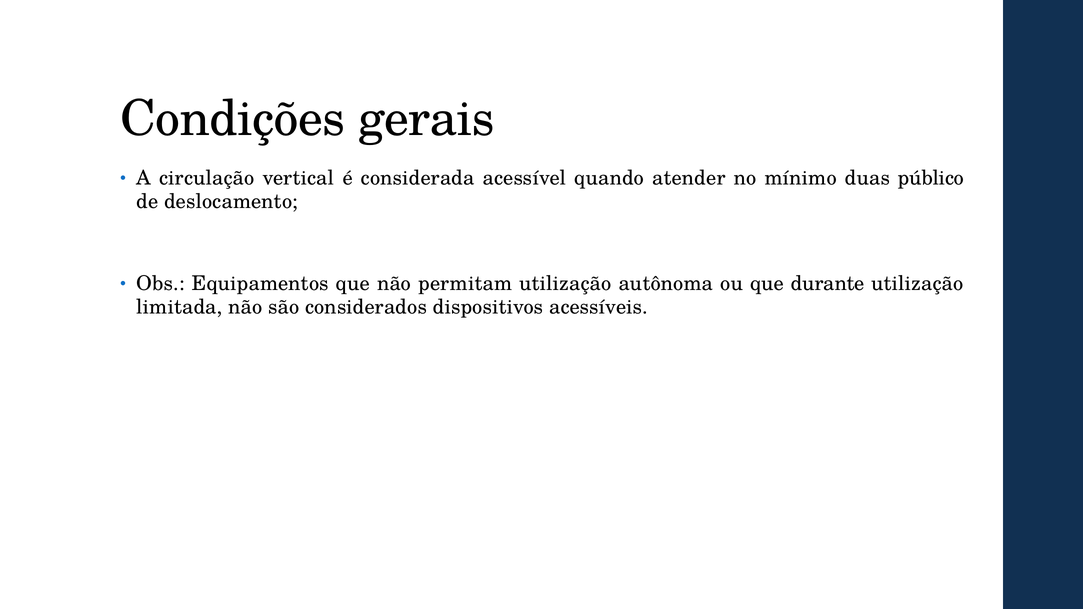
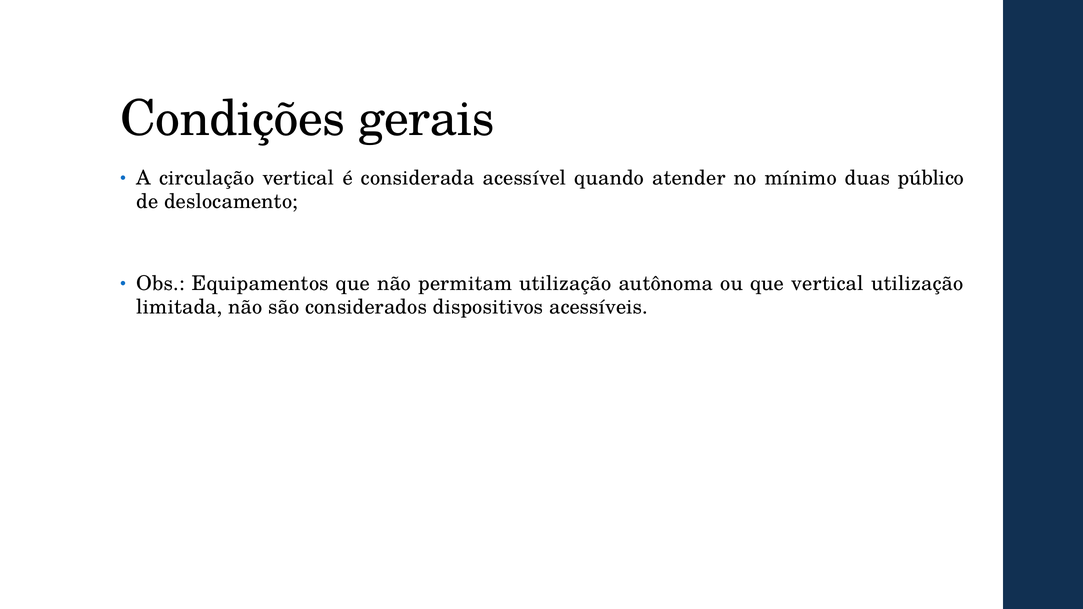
que durante: durante -> vertical (828, 284)
